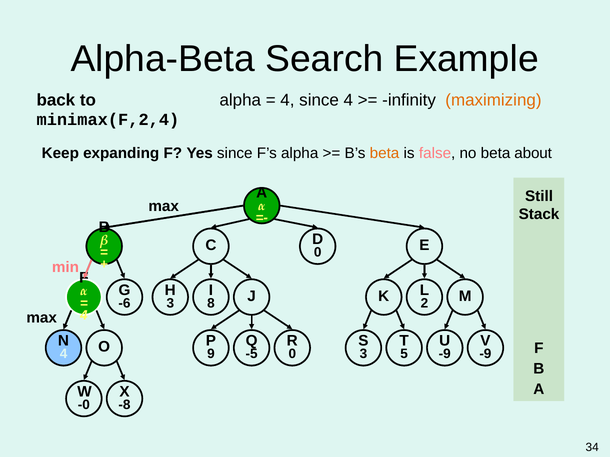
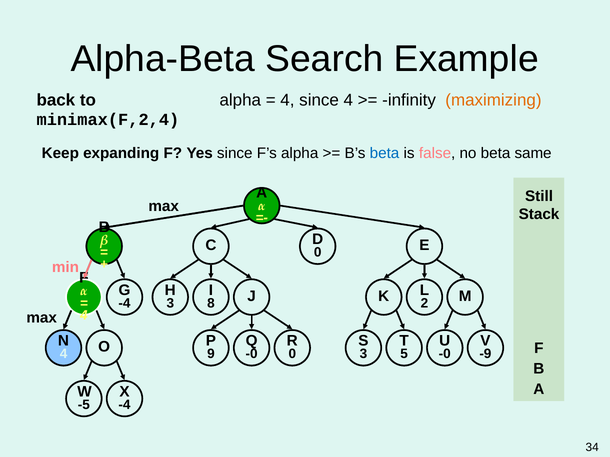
beta colour: orange -> blue (385, 154)
about: about -> same (533, 154)
-6: -6 -> -4 (125, 303)
-5: -5 -> -0 (252, 354)
-9: -9 -> -0 (445, 354)
-0: -0 -> -5 (84, 405)
-8: -8 -> -4 (125, 405)
